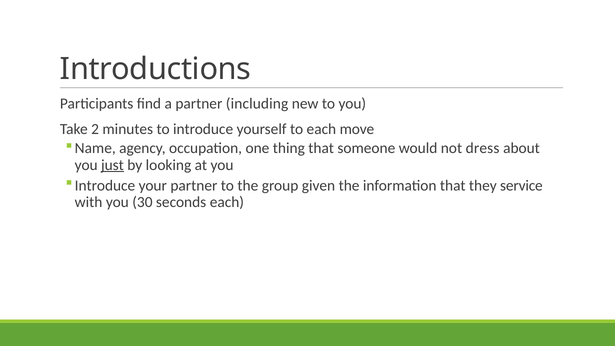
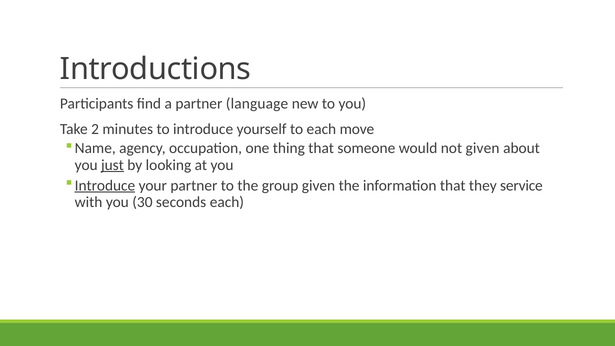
including: including -> language (257, 104)
not dress: dress -> given (483, 148)
Introduce underline: none -> present (105, 185)
